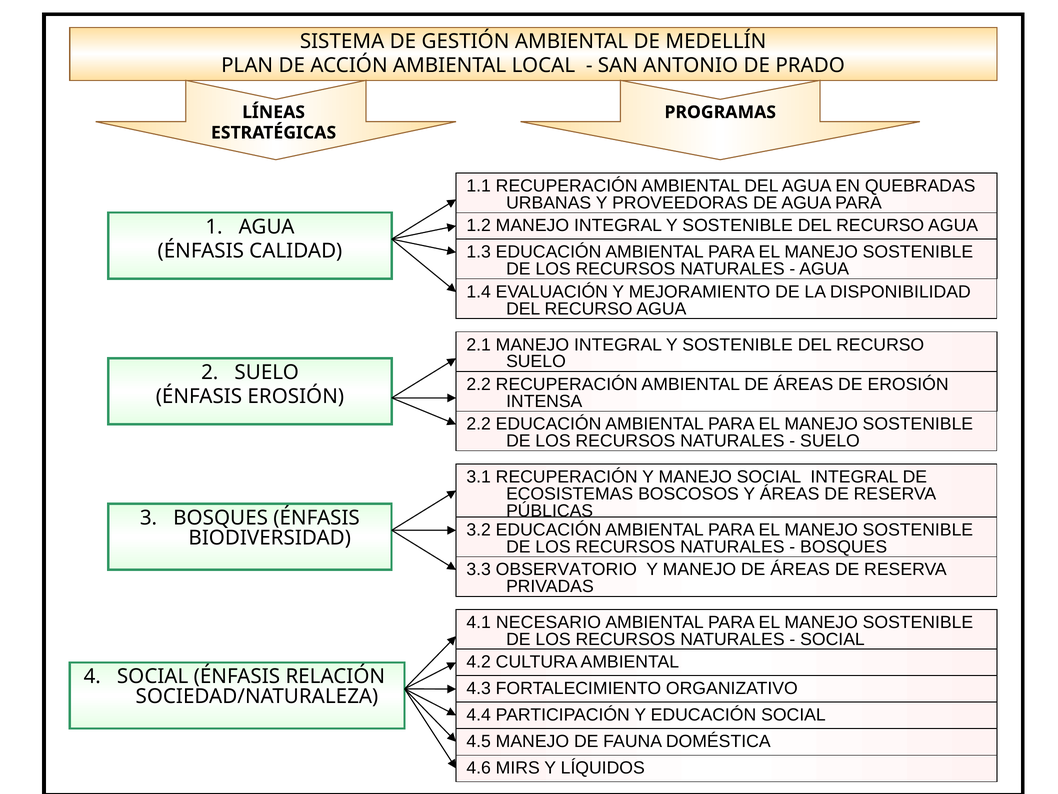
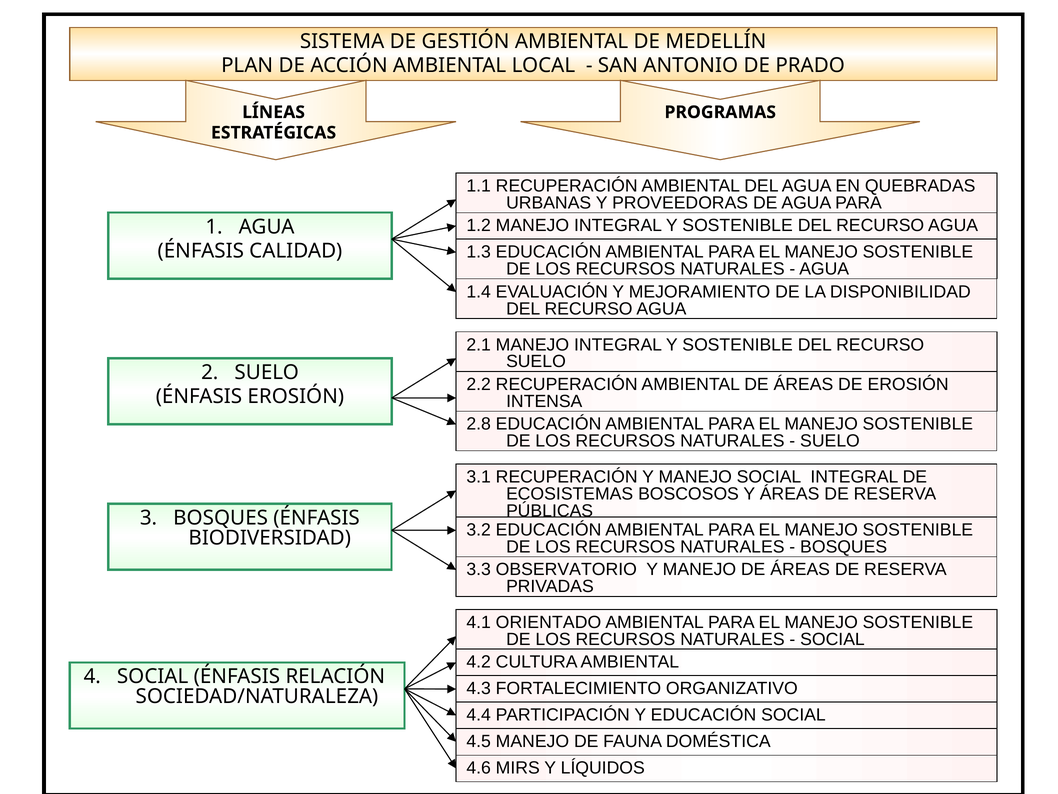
2.2: 2.2 -> 2.8 (479, 424)
NECESARIO: NECESARIO -> ORIENTADO (548, 622)
